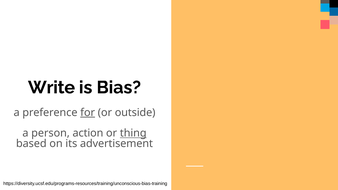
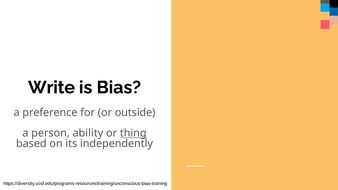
for underline: present -> none (88, 113)
action: action -> ability (88, 133)
advertisement: advertisement -> independently (116, 144)
